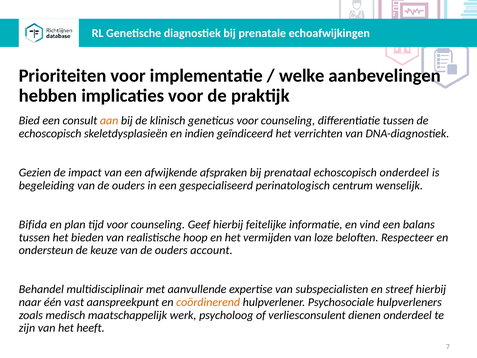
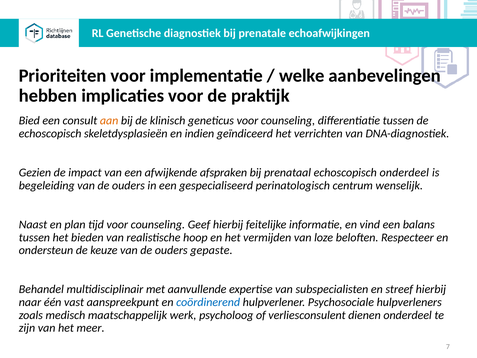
Bifida: Bifida -> Naast (33, 224)
account: account -> gepaste (212, 250)
coördinerend colour: orange -> blue (208, 302)
heeft: heeft -> meer (91, 328)
